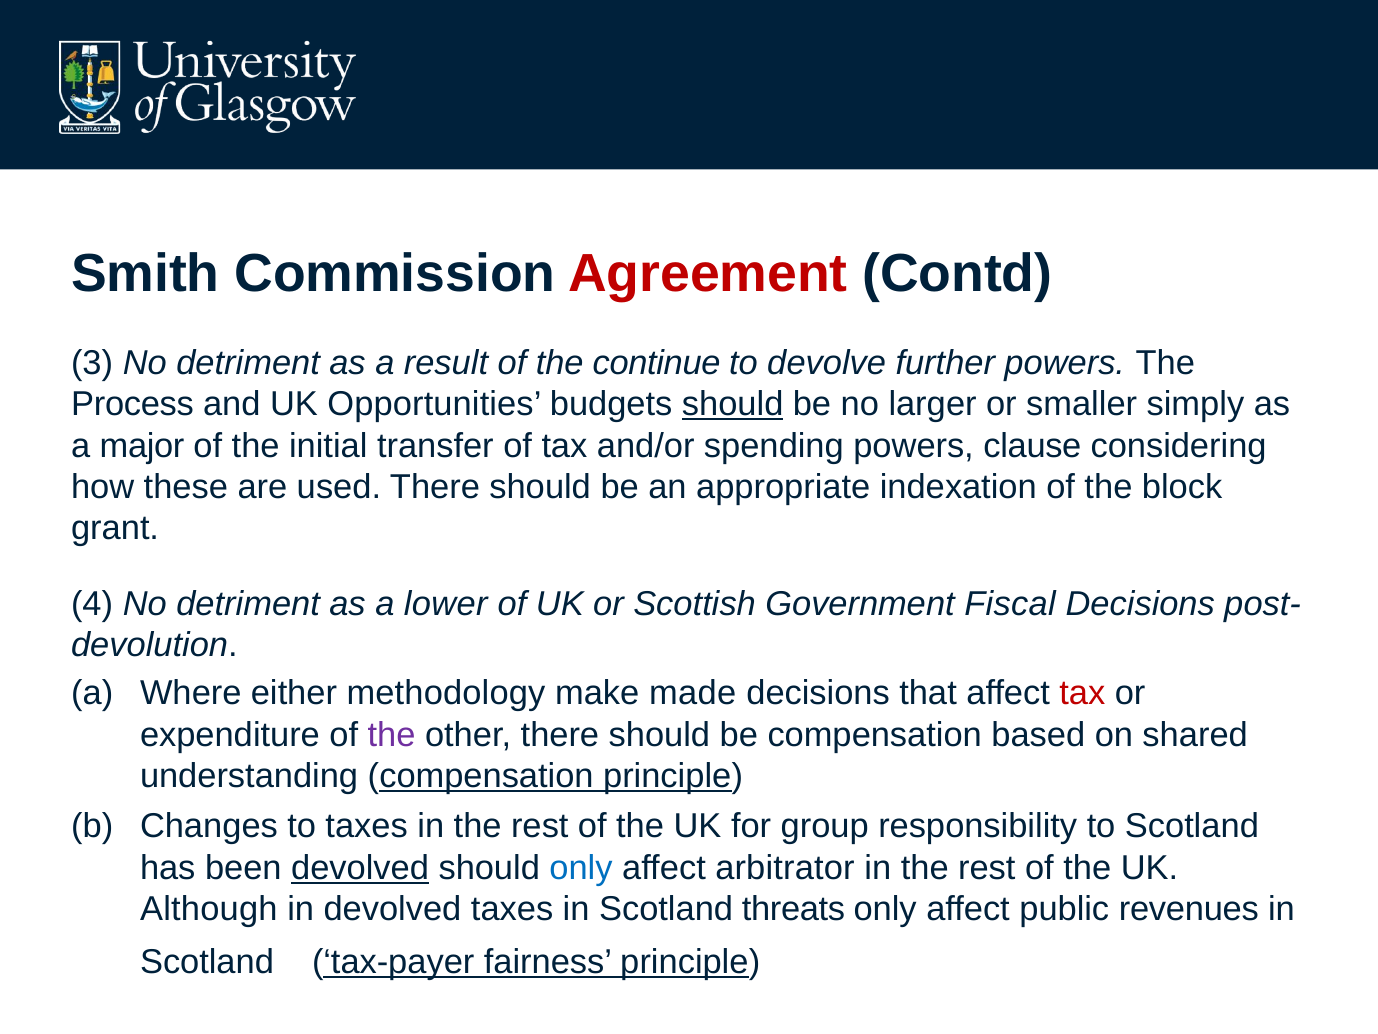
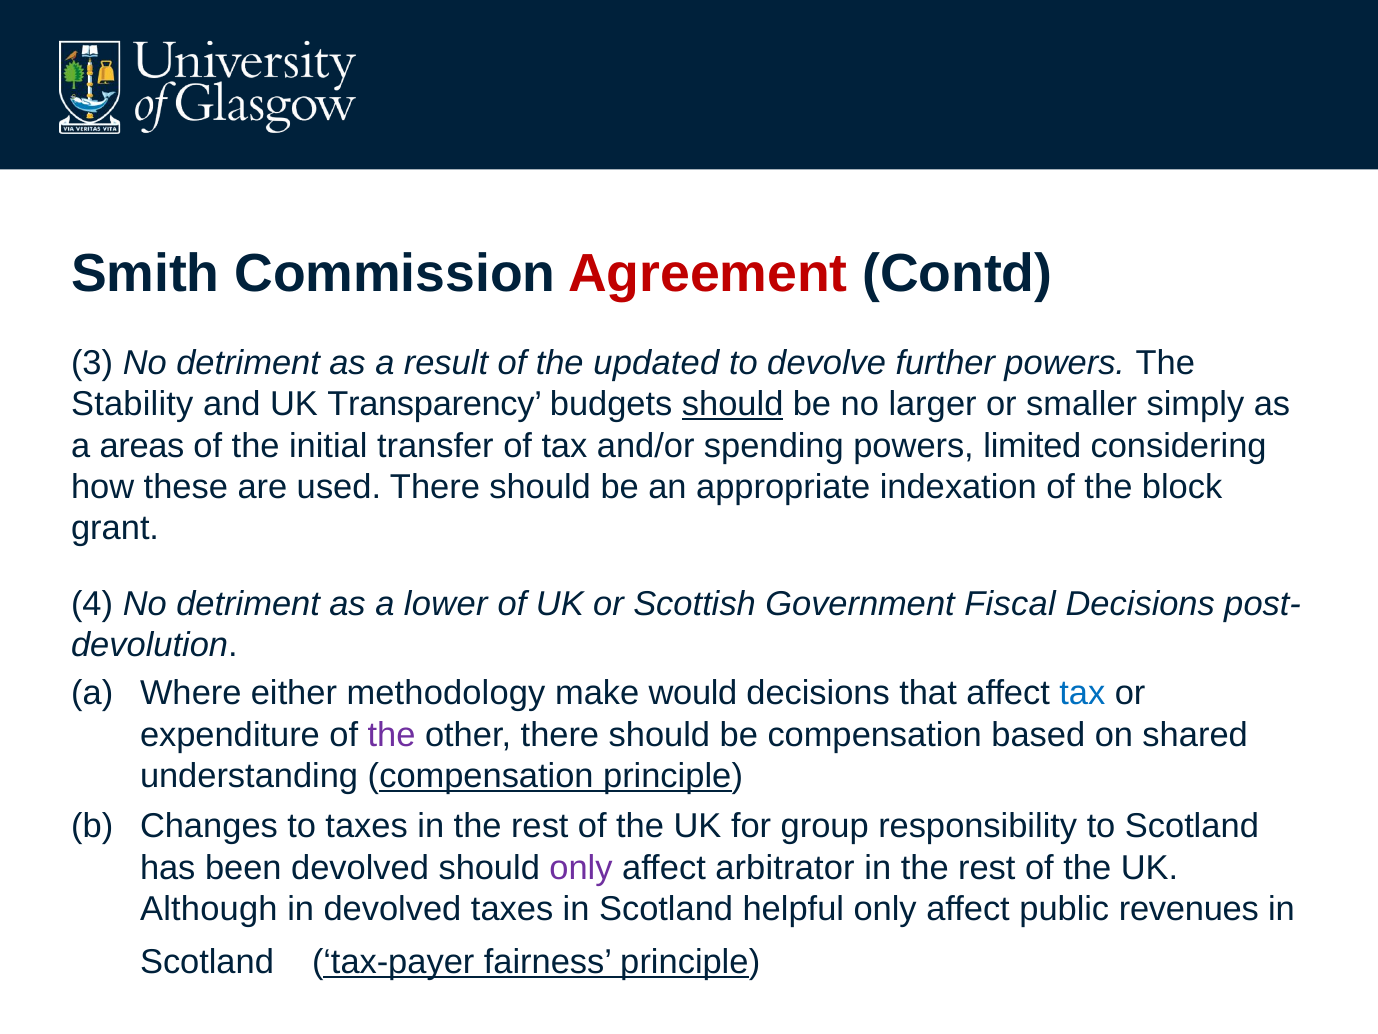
continue: continue -> updated (656, 363)
Process: Process -> Stability (132, 404)
Opportunities: Opportunities -> Transparency (435, 404)
major: major -> areas (142, 446)
clause: clause -> limited (1032, 446)
made: made -> would (693, 693)
tax colour: red -> blue (1082, 693)
devolved underline: present -> none (360, 868)
only colour: blue -> purple (581, 868)
threats: threats -> helpful (793, 909)
